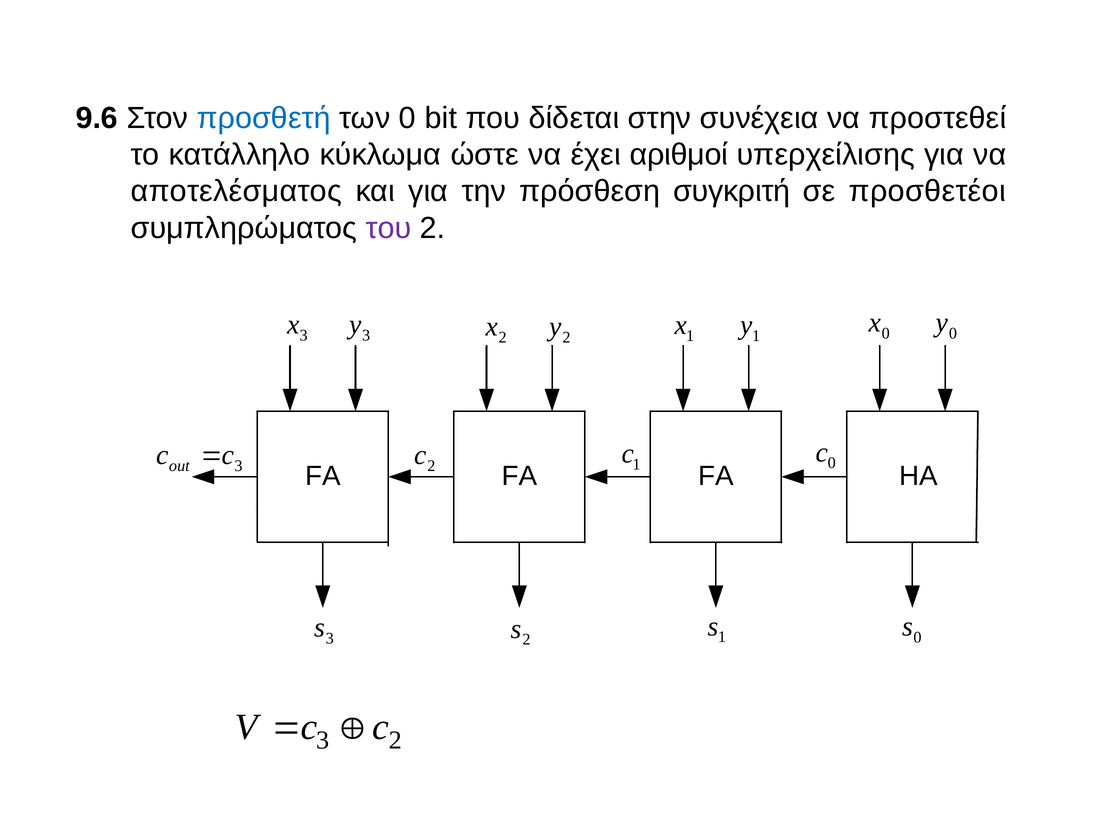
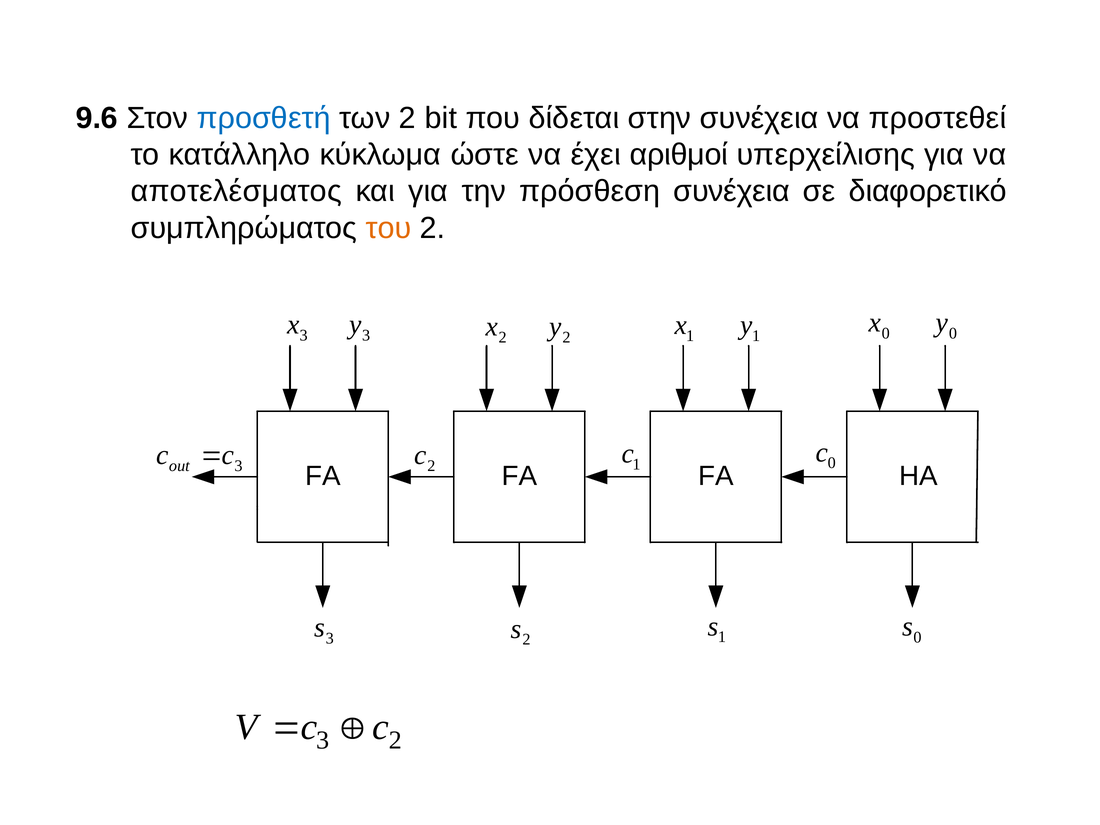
των 0: 0 -> 2 (407, 118)
πρόσθεση συγκριτή: συγκριτή -> συνέχεια (732, 191)
προσθετέοι: προσθετέοι -> διαφορετικό (928, 191)
του colour: purple -> orange (389, 228)
